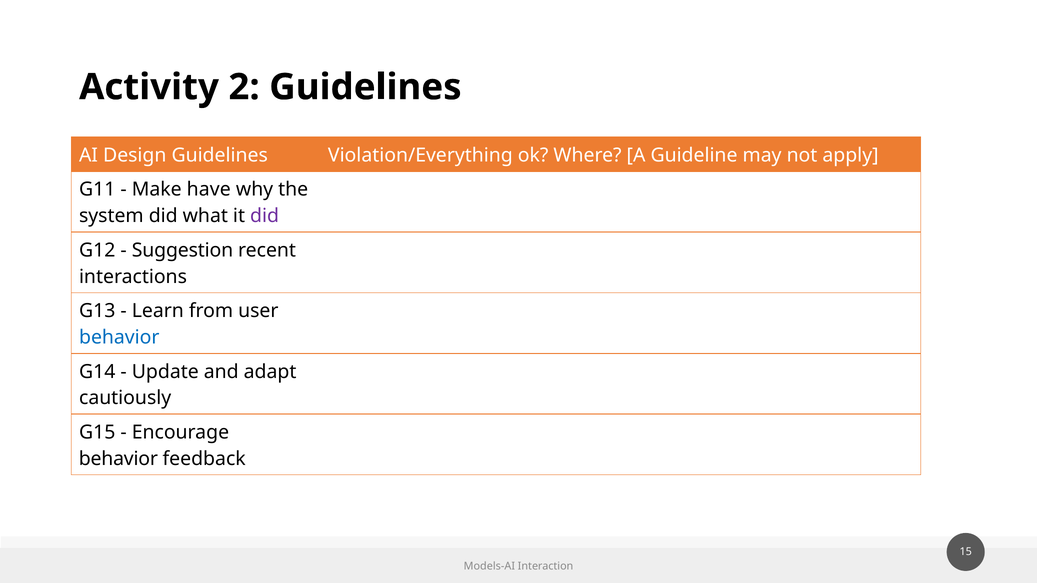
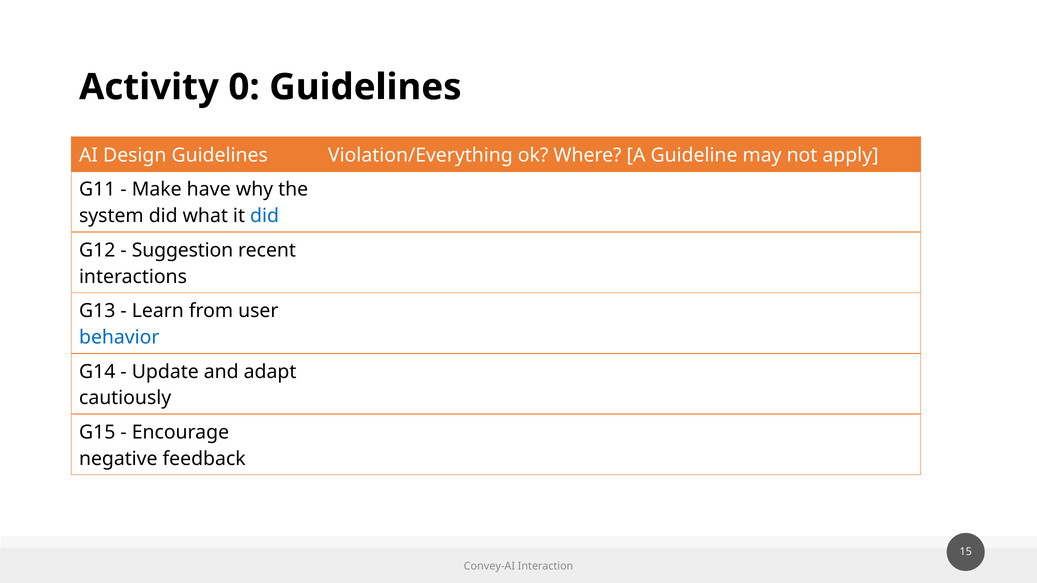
2: 2 -> 0 (244, 87)
did colour: purple -> blue (265, 216)
behavior: behavior -> negative (118, 459)
Models-AI: Models-AI -> Convey-AI (489, 566)
